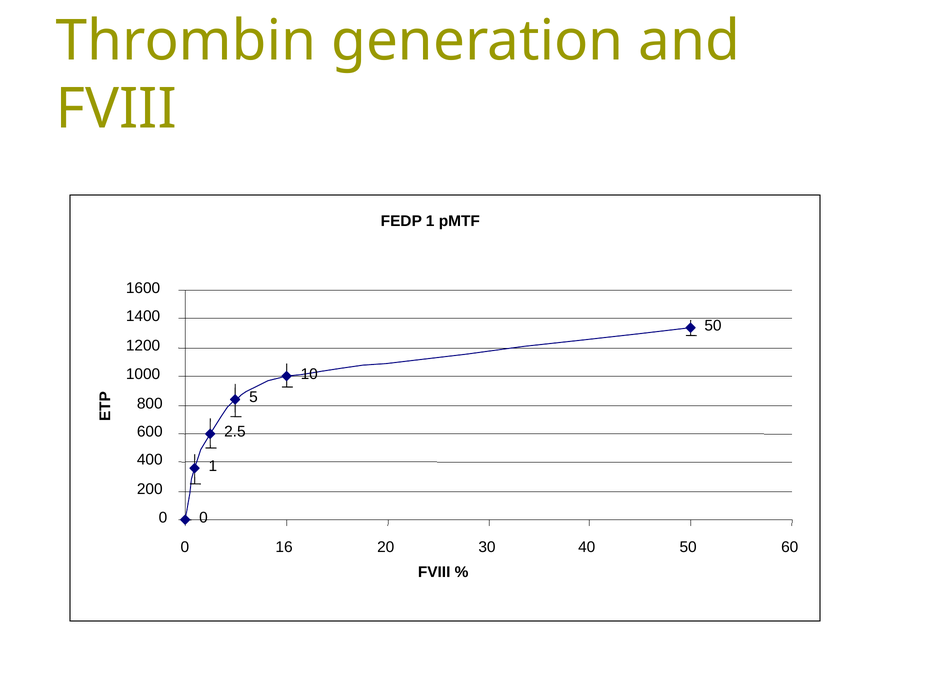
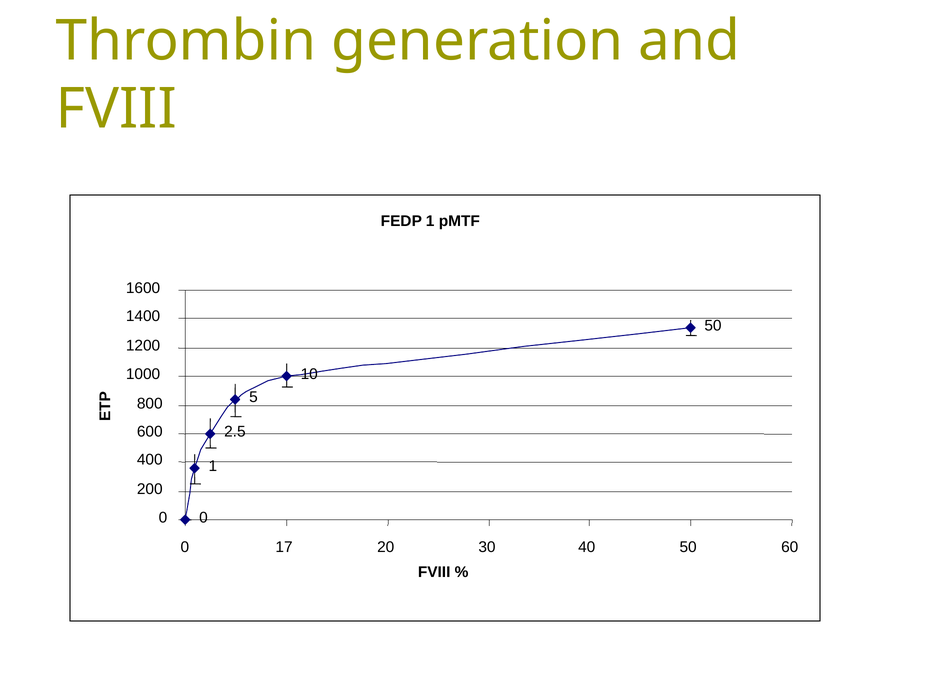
16: 16 -> 17 (284, 547)
